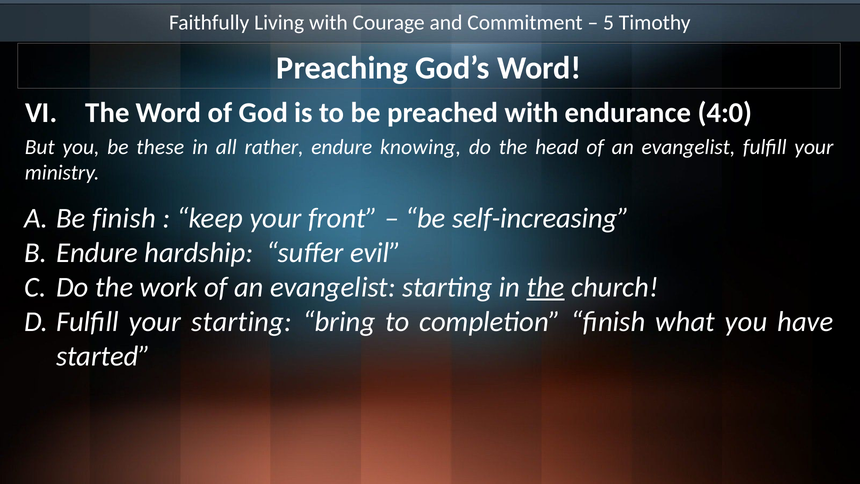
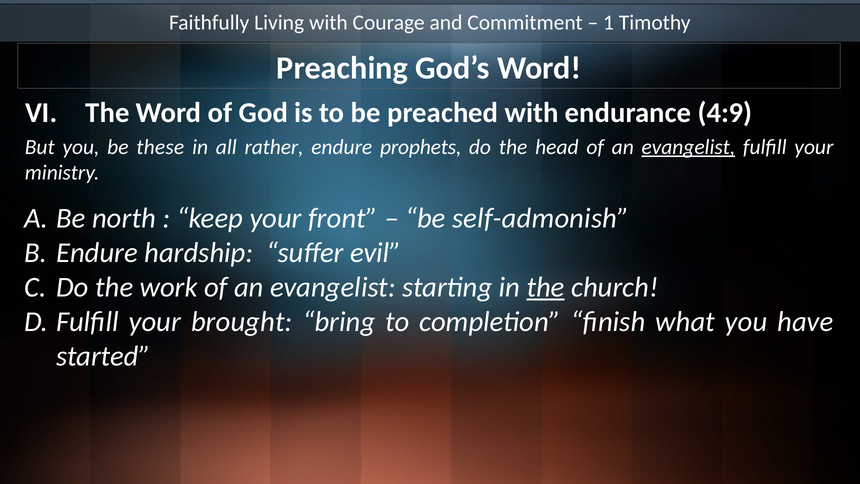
5: 5 -> 1 (609, 23)
4:0: 4:0 -> 4:9 (725, 113)
knowing: knowing -> prophets (421, 147)
evangelist underline: none -> present (688, 147)
Be finish: finish -> north (124, 218)
self-increasing: self-increasing -> self-admonish (541, 218)
your starting: starting -> brought (242, 321)
